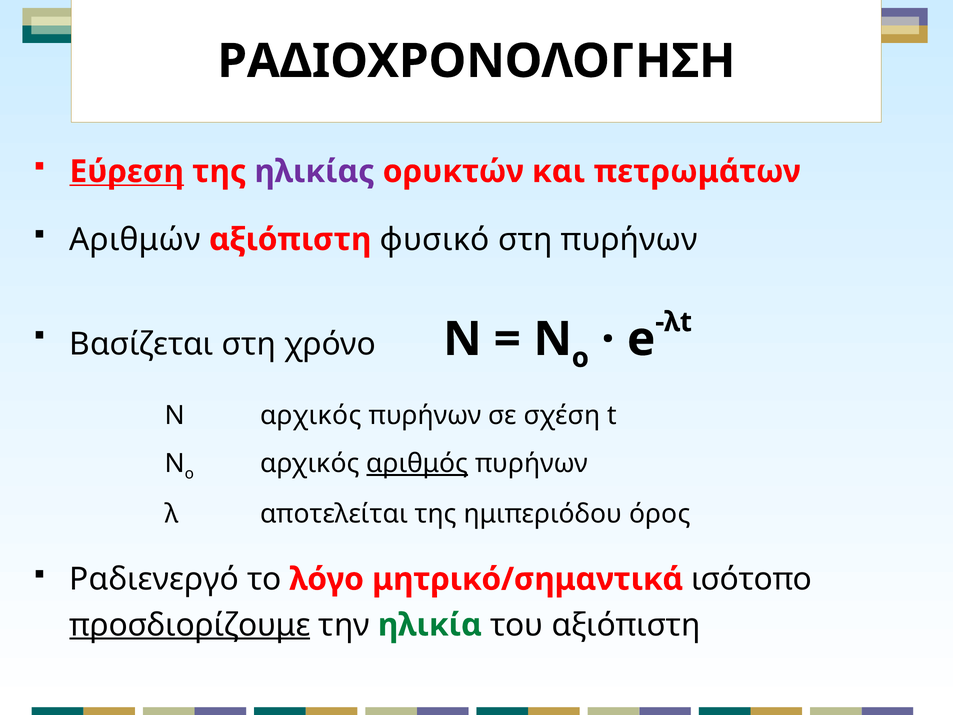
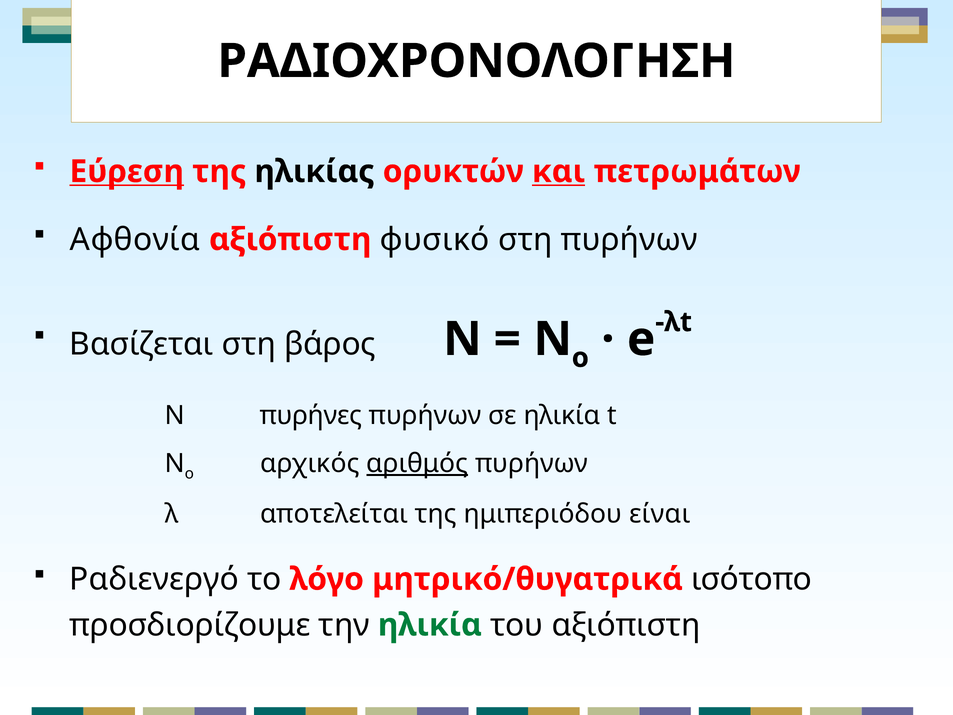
ηλικίας colour: purple -> black (314, 171)
και underline: none -> present (559, 171)
Αριθμών: Αριθμών -> Αφθονία (135, 239)
χρόνο: χρόνο -> βάρος (330, 344)
Ν αρχικός: αρχικός -> πυρήνες (311, 415)
σε σχέση: σχέση -> ηλικία (562, 415)
όρος: όρος -> είναι (660, 514)
μητρικό/σημαντικά: μητρικό/σημαντικά -> μητρικό/θυγατρικά (528, 579)
προσδιορίζουμε underline: present -> none (190, 625)
